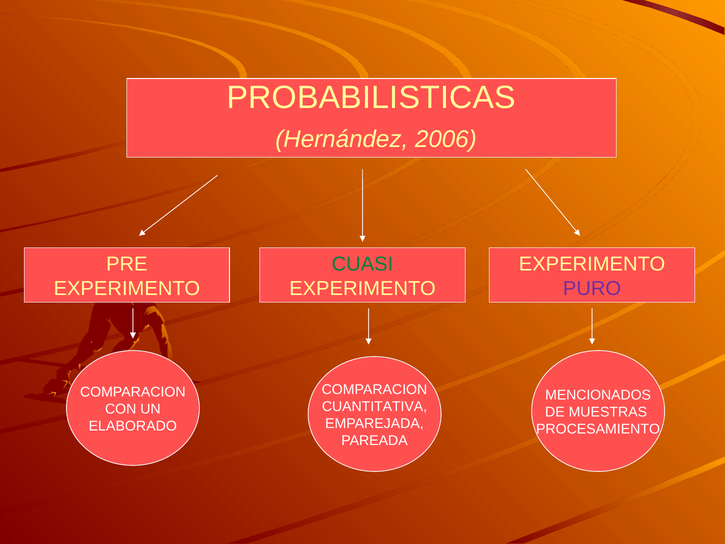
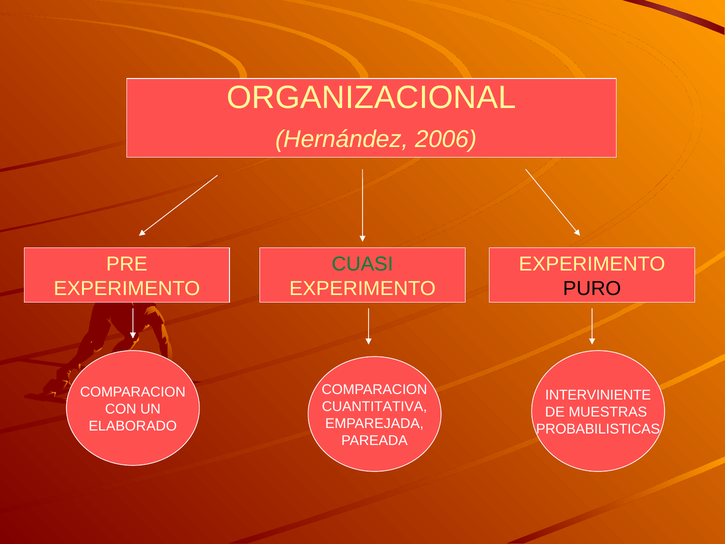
PROBABILISTICAS: PROBABILISTICAS -> ORGANIZACIONAL (371, 98)
PURO colour: purple -> black (592, 288)
MENCIONADOS: MENCIONADOS -> INTERVINIENTE (598, 395)
PROCESAMIENTO: PROCESAMIENTO -> PROBABILISTICAS (598, 429)
